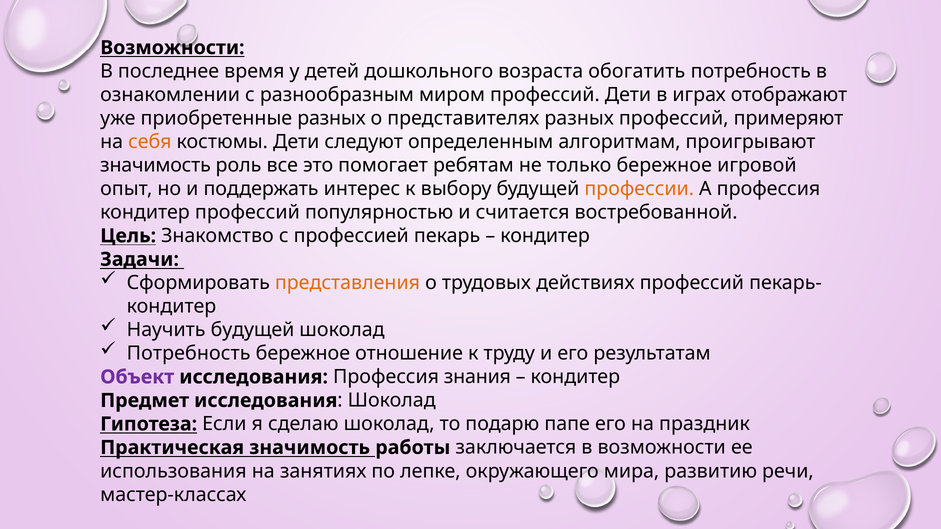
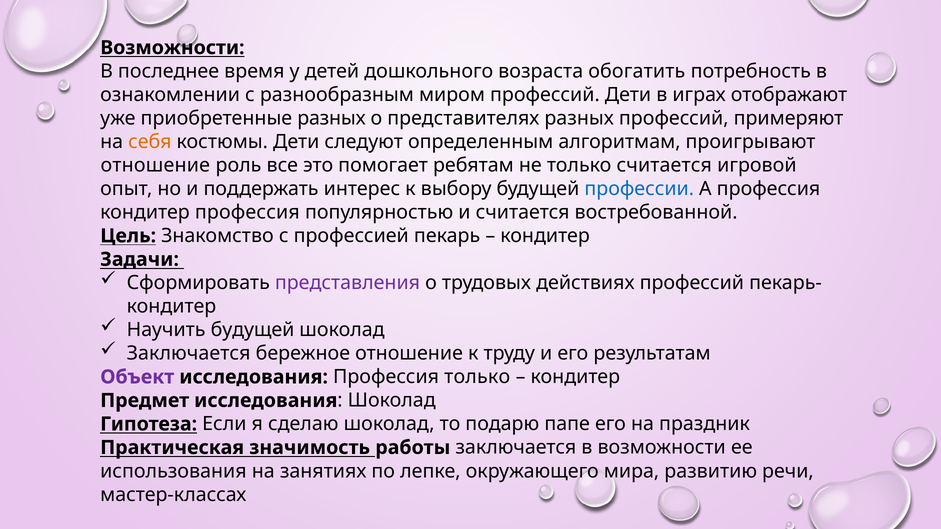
значимость: значимость -> отношение (155, 165)
только бережное: бережное -> считается (664, 165)
профессии colour: orange -> blue (639, 189)
кондитер профессий: профессий -> профессия (247, 212)
представления colour: orange -> purple (347, 283)
Потребность: Потребность -> Заключается (189, 354)
Профессия знания: знания -> только (477, 377)
